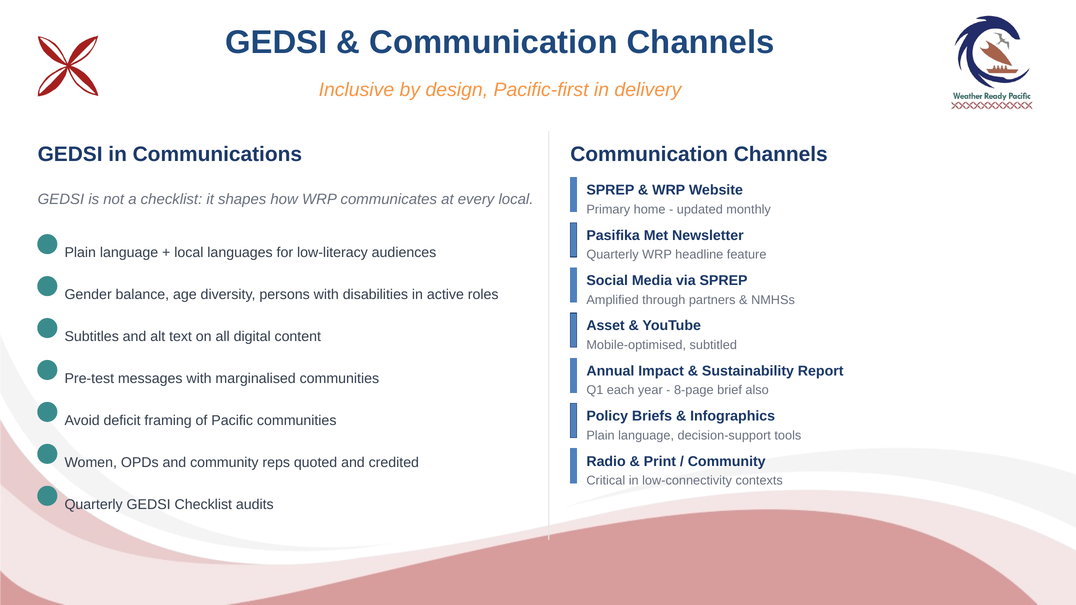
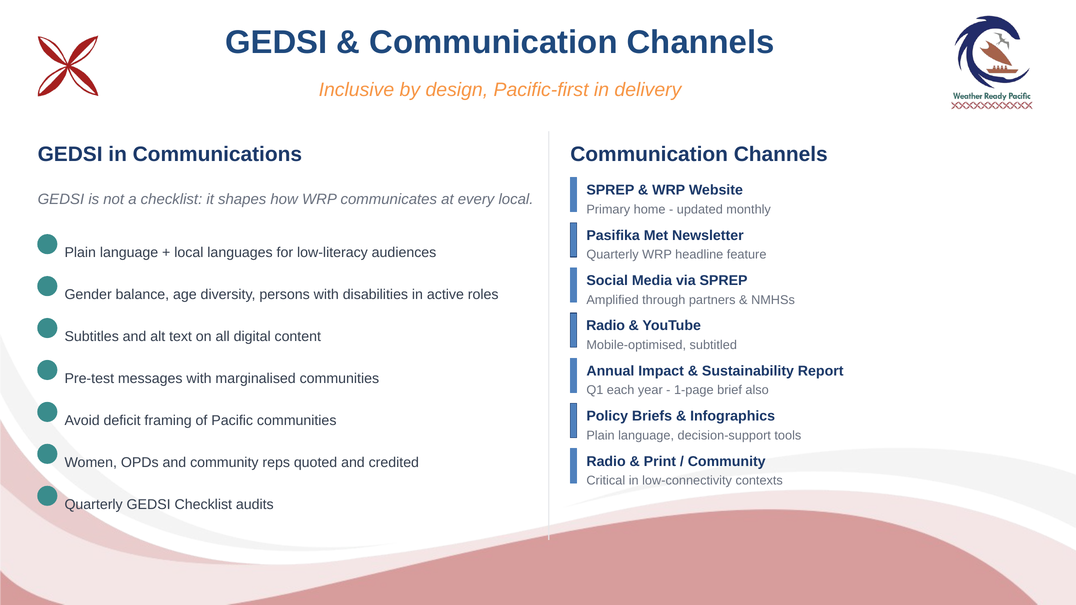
Asset: Asset -> Radio (606, 326)
8-page: 8-page -> 1-page (694, 390)
